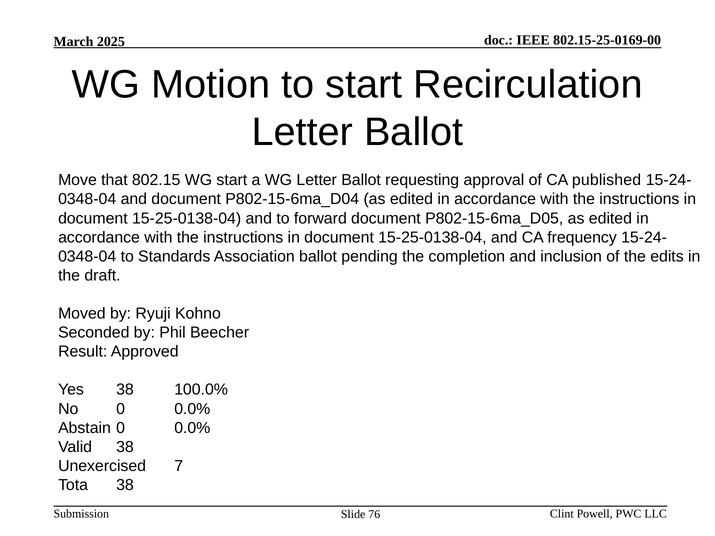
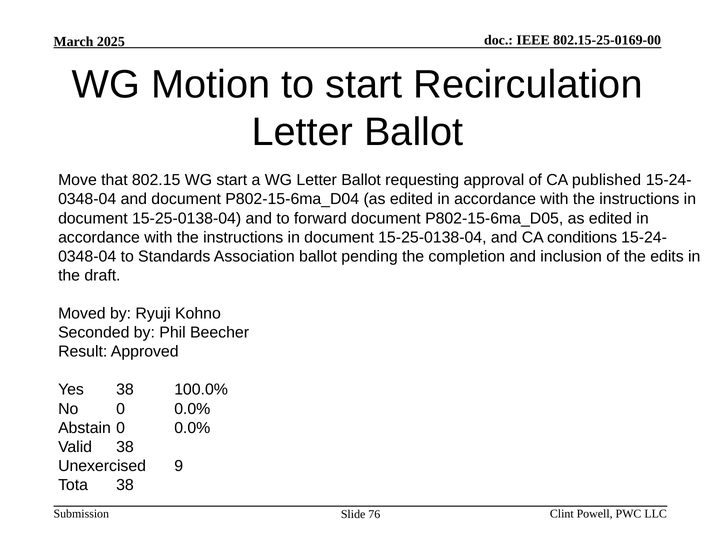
frequency: frequency -> conditions (582, 237)
7: 7 -> 9 (179, 466)
